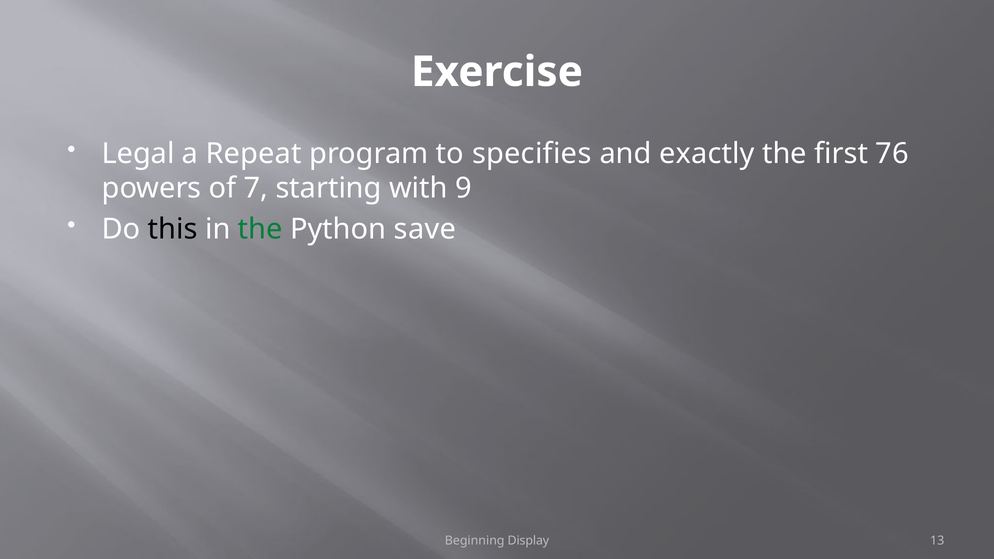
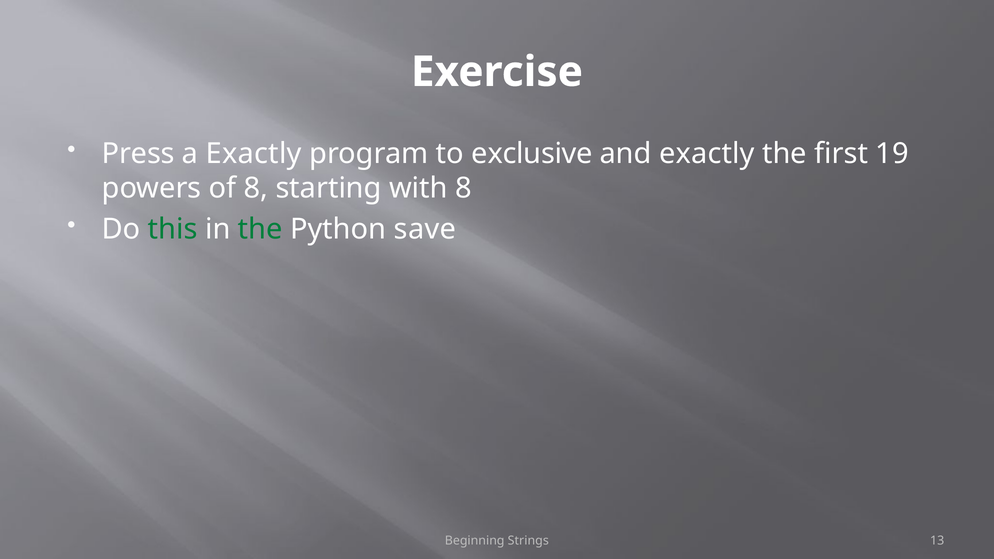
Legal: Legal -> Press (138, 154)
a Repeat: Repeat -> Exactly (254, 154)
specifies: specifies -> exclusive (532, 154)
76: 76 -> 19 (892, 154)
of 7: 7 -> 8 (256, 188)
with 9: 9 -> 8 (464, 188)
this colour: black -> green (173, 229)
Display: Display -> Strings (528, 541)
